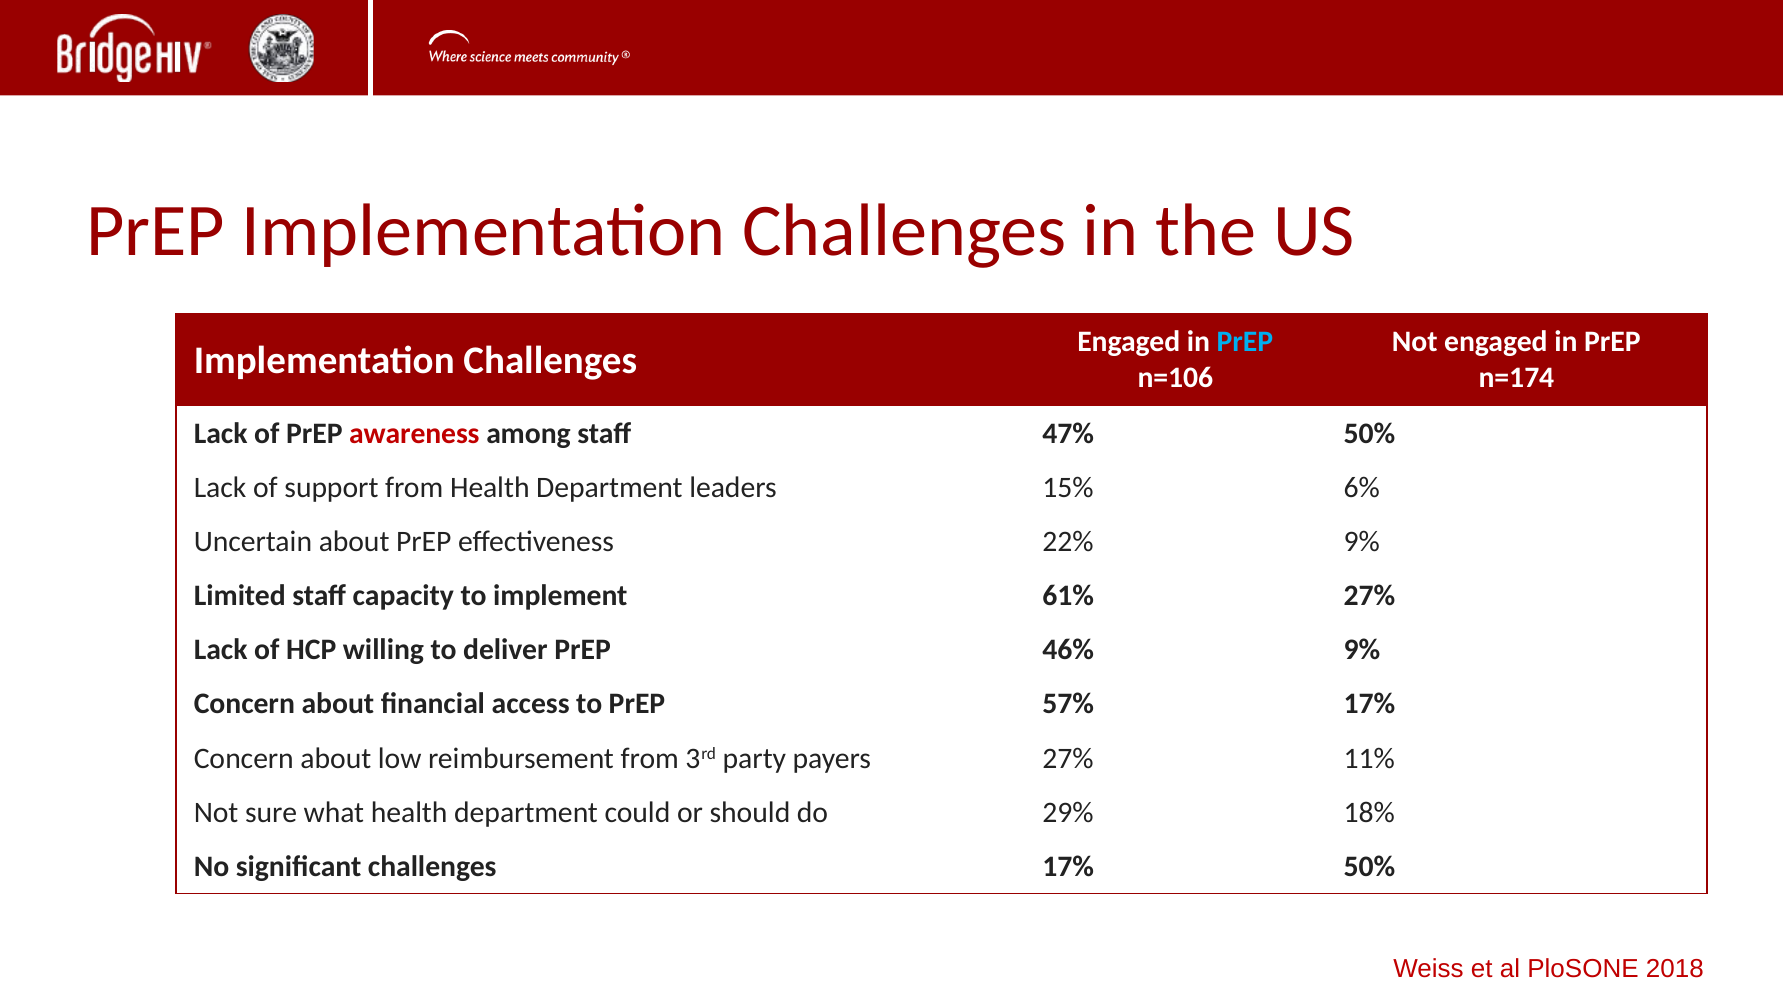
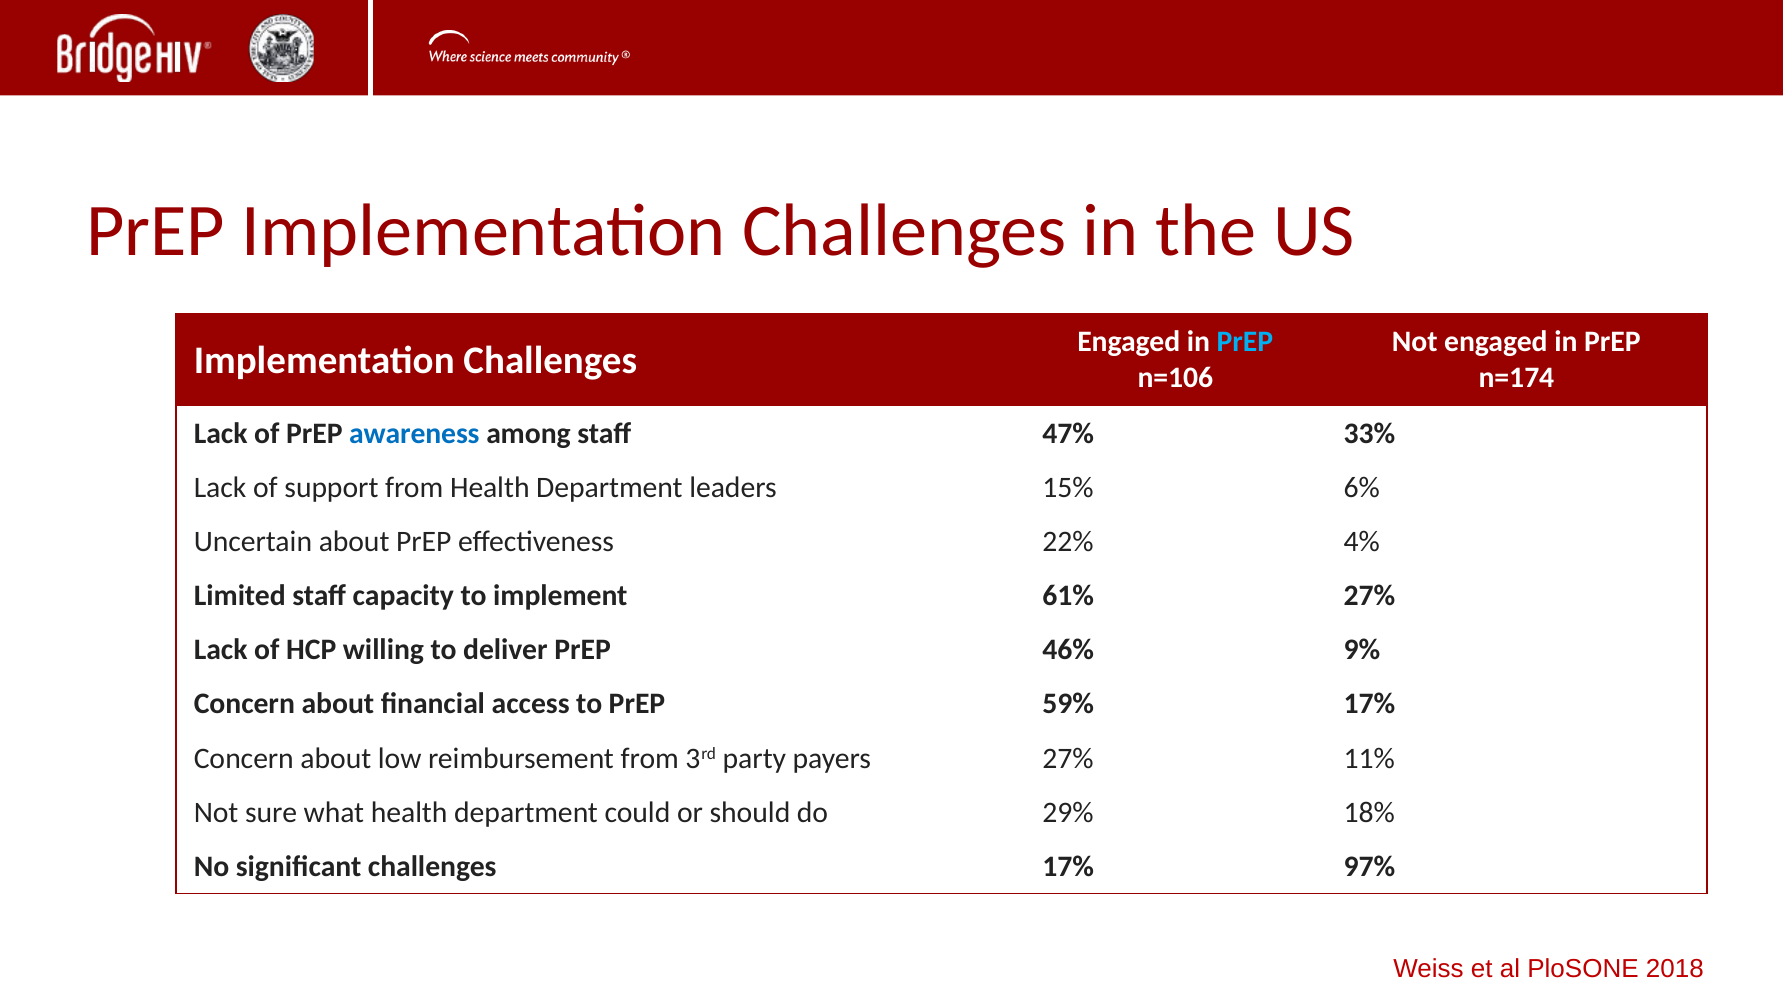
awareness colour: red -> blue (414, 433)
47% 50%: 50% -> 33% (1369, 433)
22% 9%: 9% -> 4% (1362, 542)
57%: 57% -> 59% (1068, 704)
17% 50%: 50% -> 97% (1369, 867)
